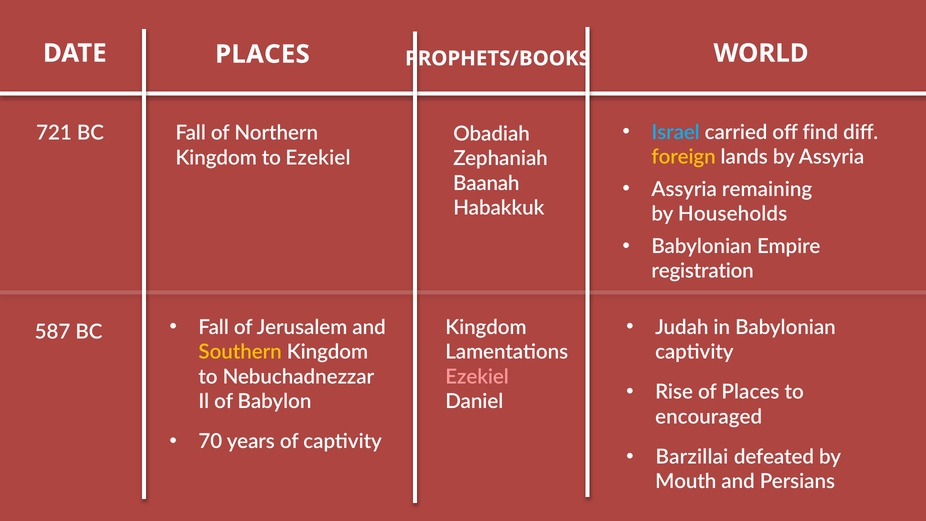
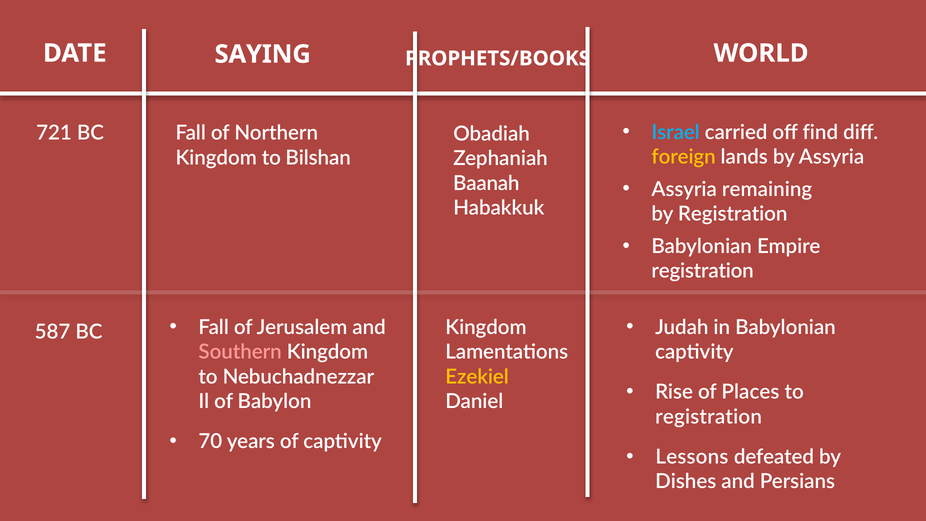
DATE PLACES: PLACES -> SAYING (263, 54)
to Ezekiel: Ezekiel -> Bilshan (318, 158)
by Households: Households -> Registration (733, 214)
Southern colour: yellow -> pink (240, 352)
Ezekiel colour: pink -> yellow (477, 377)
encouraged: encouraged -> registration (709, 417)
Barzillai: Barzillai -> Lessons (692, 457)
Mouth: Mouth -> Dishes (686, 482)
